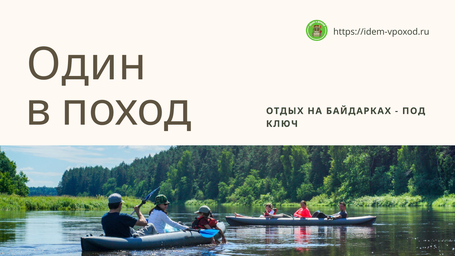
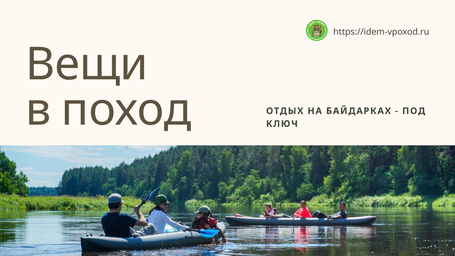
Один: Один -> Вещи (87, 64)
